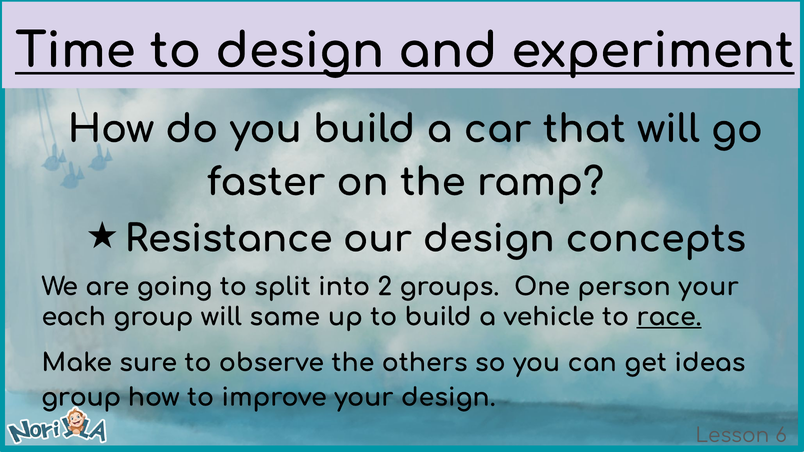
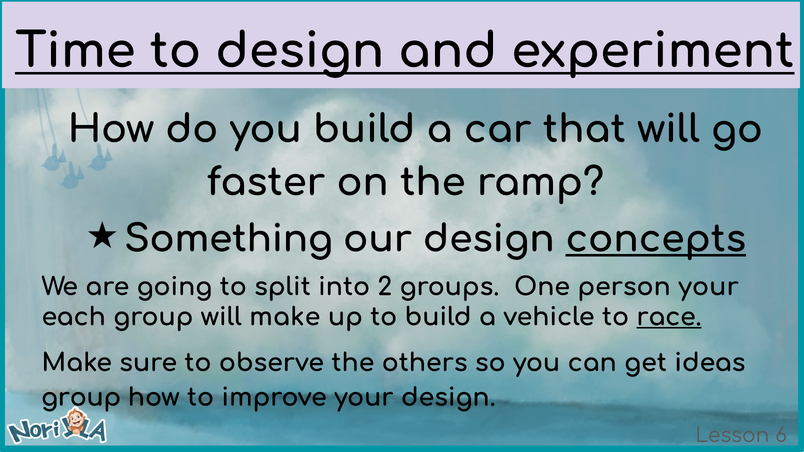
Resistance: Resistance -> Something (229, 239)
concepts underline: none -> present (656, 239)
will same: same -> make (285, 317)
